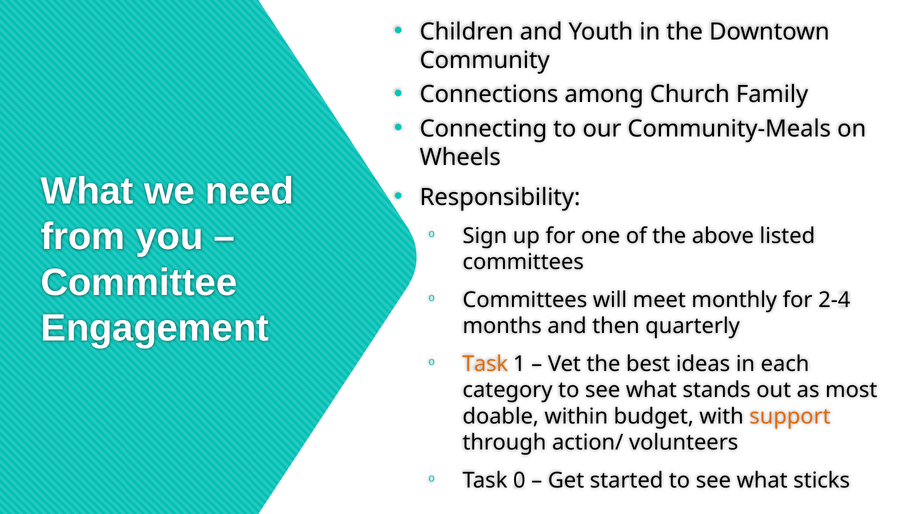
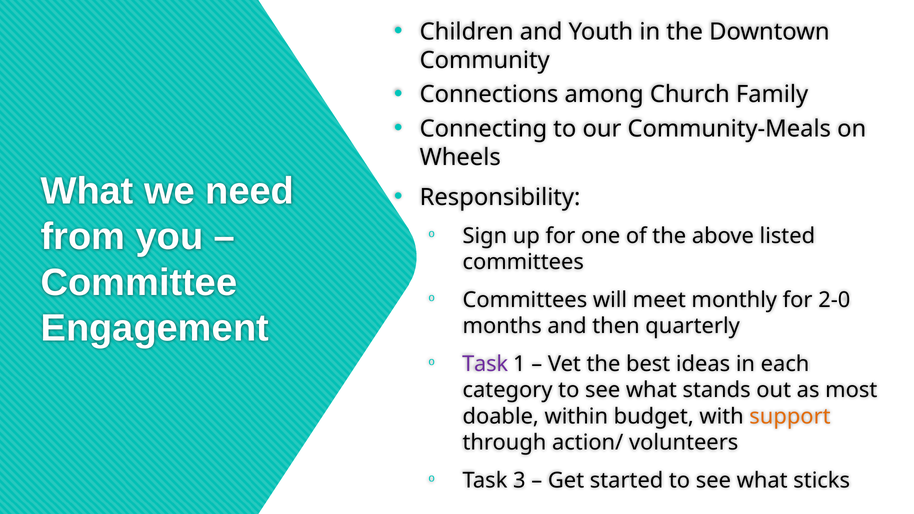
2-4: 2-4 -> 2-0 (834, 300)
Task colour: orange -> purple (485, 364)
0: 0 -> 3 (519, 480)
